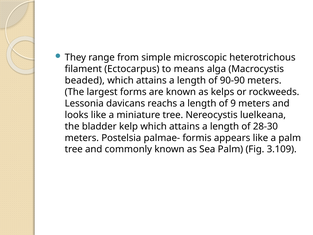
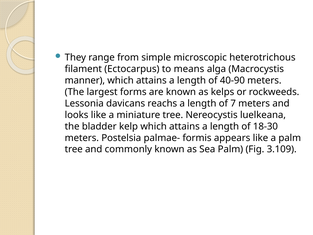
beaded: beaded -> manner (85, 80)
90-90: 90-90 -> 40-90 (232, 80)
9: 9 -> 7 (233, 103)
28-30: 28-30 -> 18-30 (265, 126)
